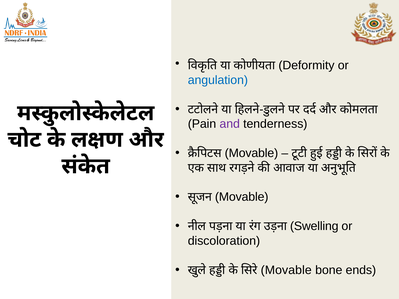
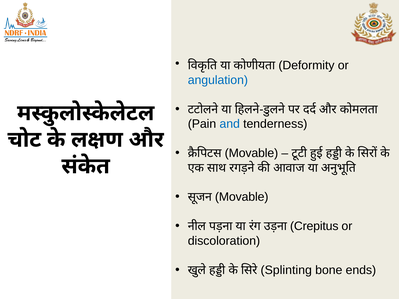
and colour: purple -> blue (230, 124)
Swelling: Swelling -> Crepitus (314, 226)
Movable: Movable -> Splinting (286, 270)
